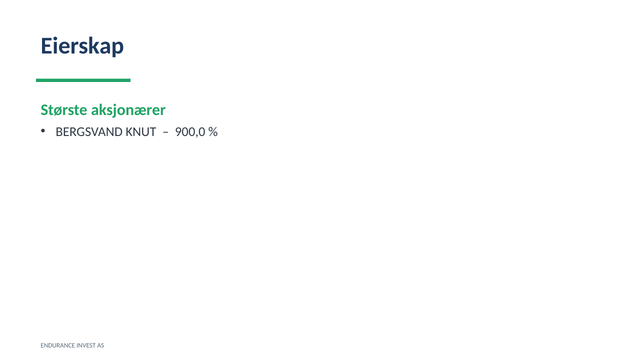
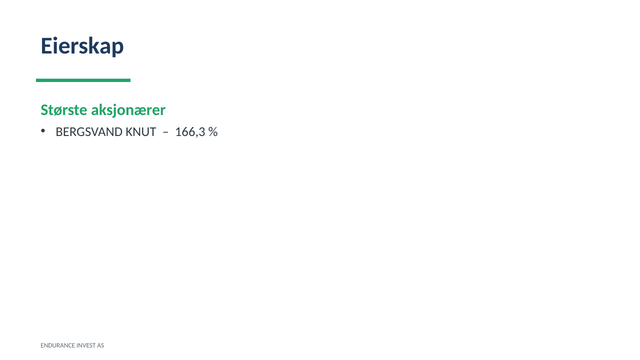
900,0: 900,0 -> 166,3 (190, 132)
